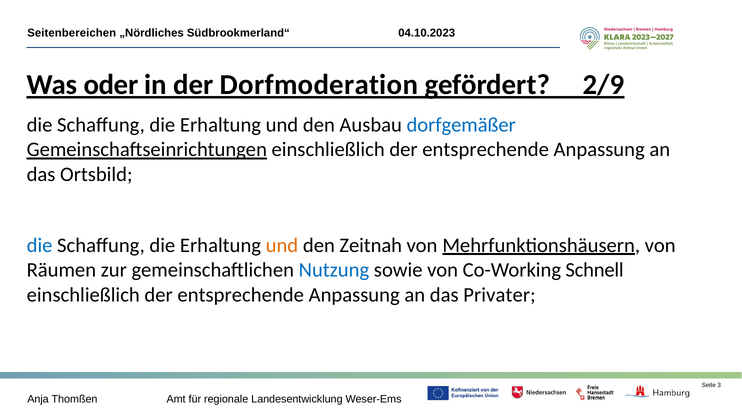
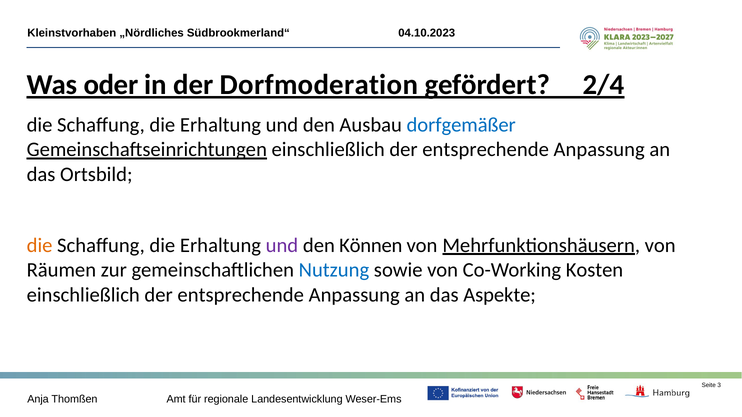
Seitenbereichen: Seitenbereichen -> Kleinstvorhaben (72, 33)
2/9: 2/9 -> 2/4 (603, 85)
die colour: blue -> orange (40, 246)
und colour: orange -> purple (282, 246)
Zeitnah: Zeitnah -> Können (371, 246)
Schnell: Schnell -> Kosten (594, 270)
Privater: Privater -> Aspekte (500, 295)
